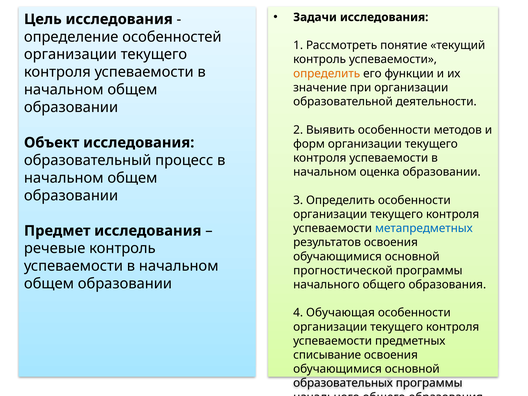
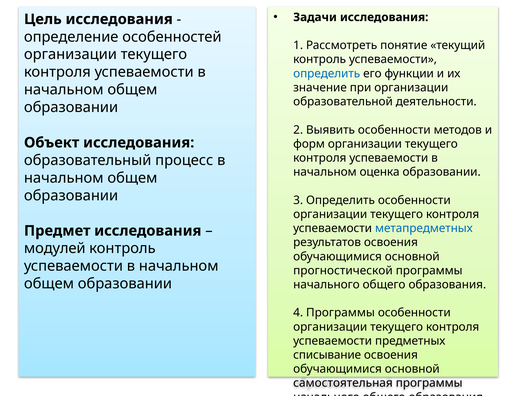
определить colour: orange -> blue (327, 74)
речевые: речевые -> модулей (55, 248)
4 Обучающая: Обучающая -> Программы (340, 313)
образовательных: образовательных -> самостоятельная (343, 383)
